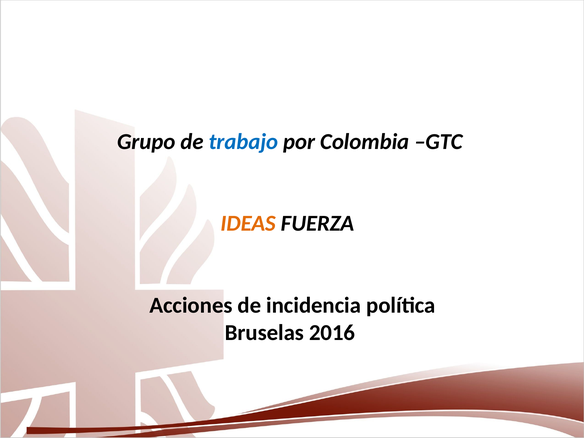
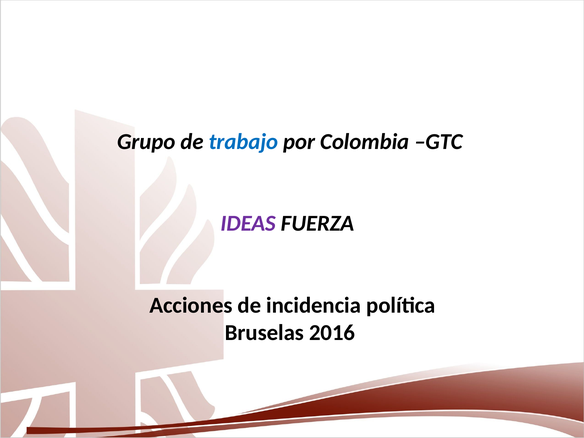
IDEAS colour: orange -> purple (248, 223)
